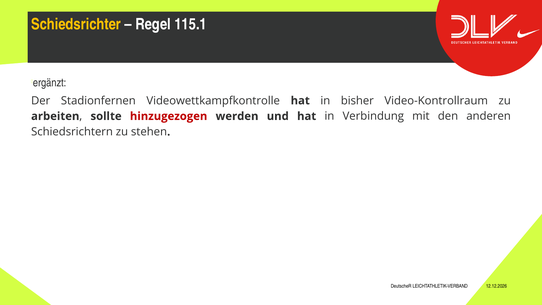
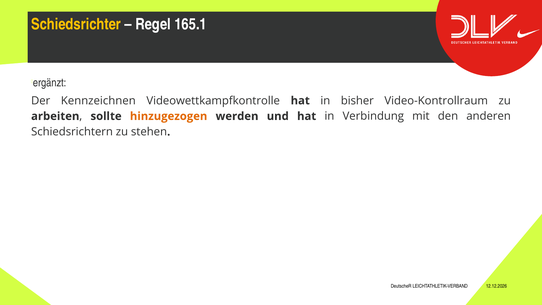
115.1: 115.1 -> 165.1 (191, 24)
Stadionfernen: Stadionfernen -> Kennzeichnen (98, 101)
hinzugezogen colour: red -> orange (169, 116)
